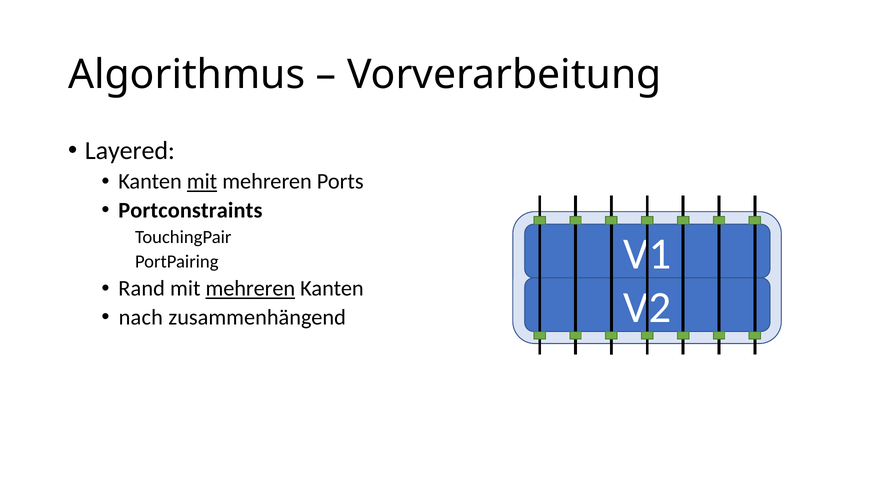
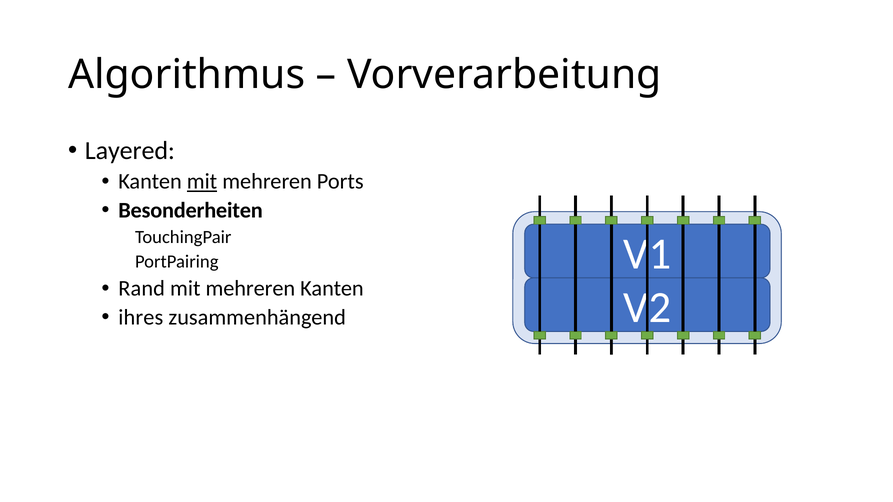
Portconstraints: Portconstraints -> Besonderheiten (191, 210)
mehreren underline: present -> none (250, 289)
nach: nach -> ihres (141, 317)
